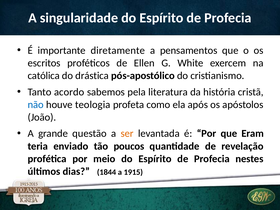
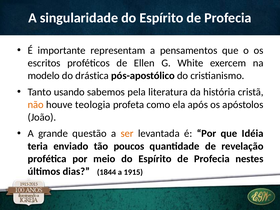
diretamente: diretamente -> representam (118, 50)
católica: católica -> modelo (44, 76)
acordo: acordo -> usando (69, 92)
não colour: blue -> orange (36, 105)
Eram: Eram -> Idéia (253, 134)
